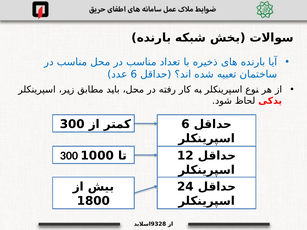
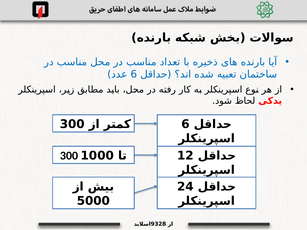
1800: 1800 -> 5000 (93, 201)
